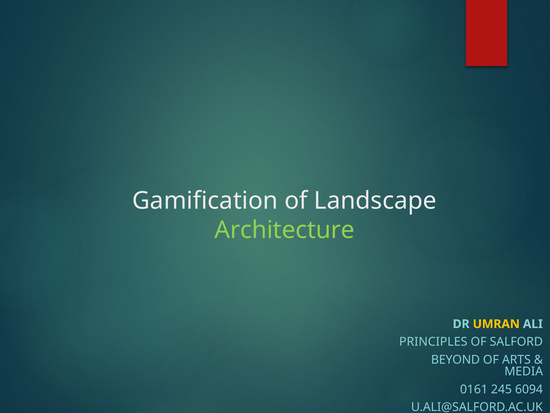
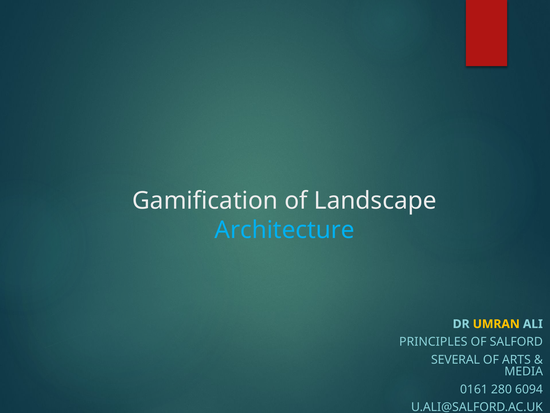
Architecture colour: light green -> light blue (285, 230)
BEYOND: BEYOND -> SEVERAL (456, 359)
245: 245 -> 280 (501, 389)
